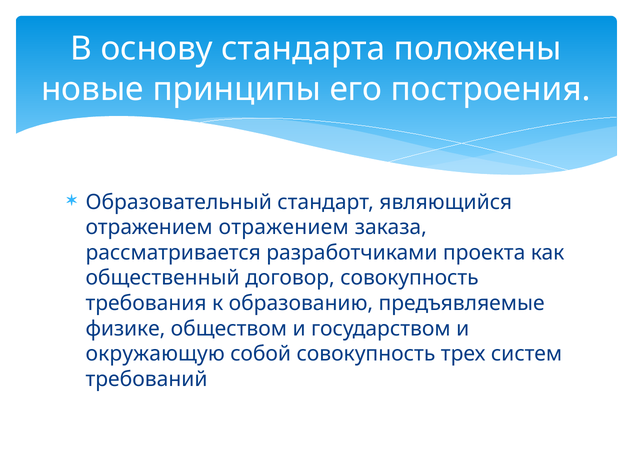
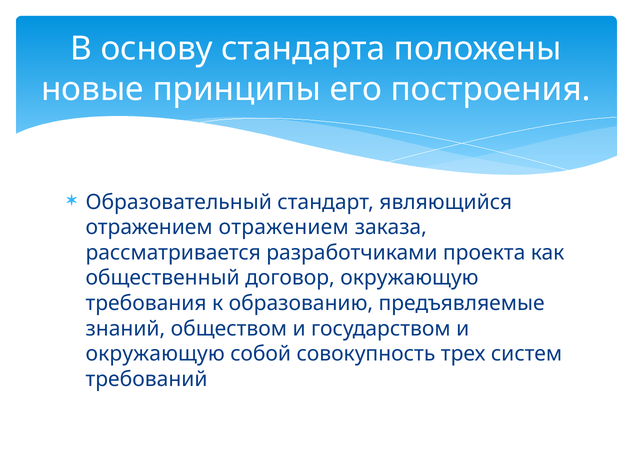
договор совокупность: совокупность -> окружающую (409, 278)
физике: физике -> знаний (125, 329)
